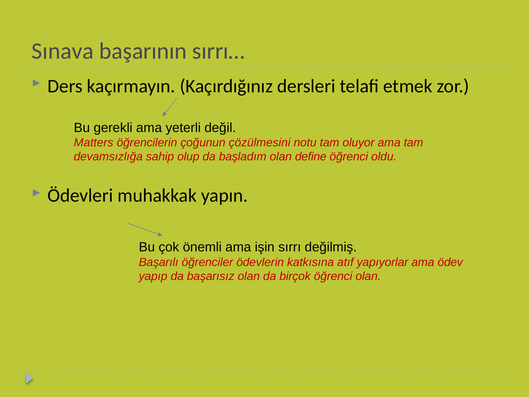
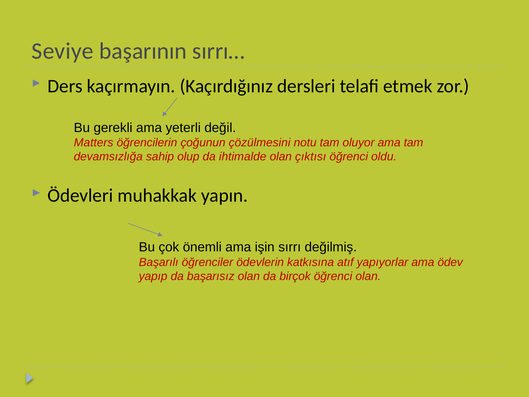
Sınava: Sınava -> Seviye (63, 51)
başladım: başladım -> ihtimalde (243, 157)
define: define -> çıktısı (311, 157)
